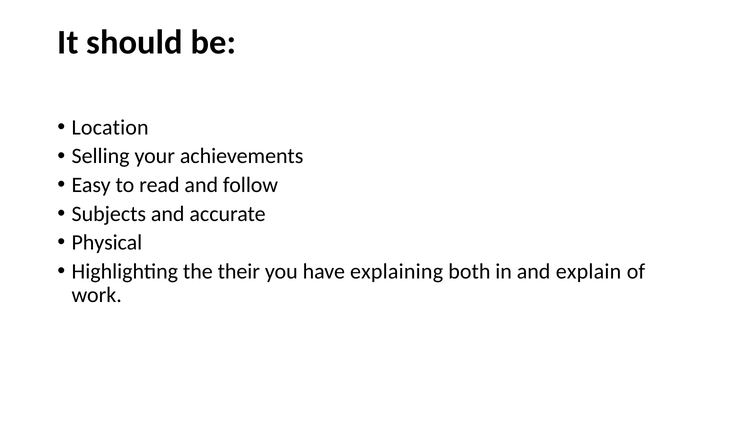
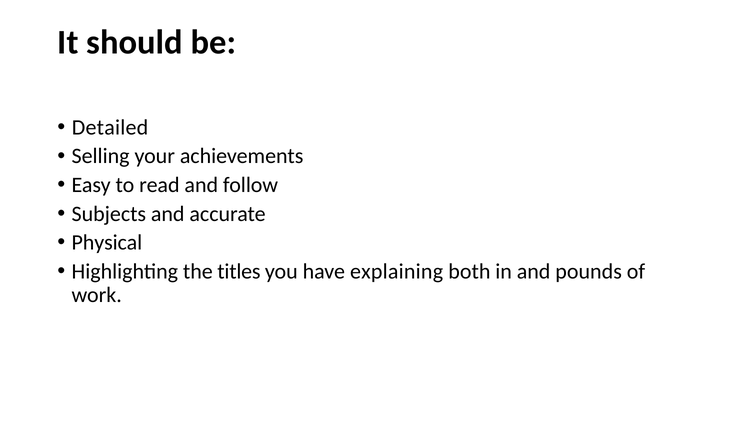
Location: Location -> Detailed (110, 127)
their: their -> titles (239, 271)
explain: explain -> pounds (589, 271)
